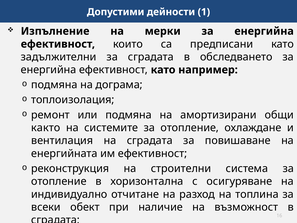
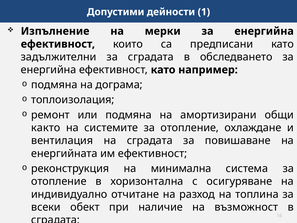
строителни: строителни -> минимална (181, 168)
